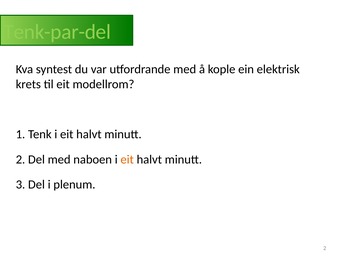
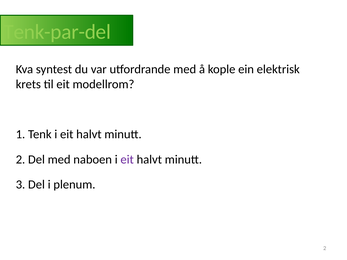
eit colour: orange -> purple (127, 160)
